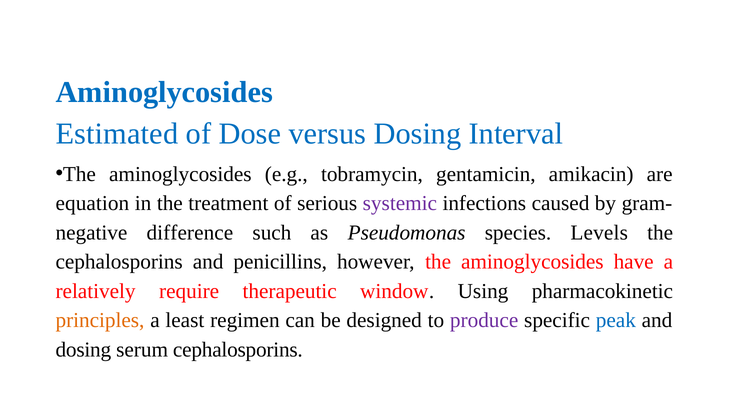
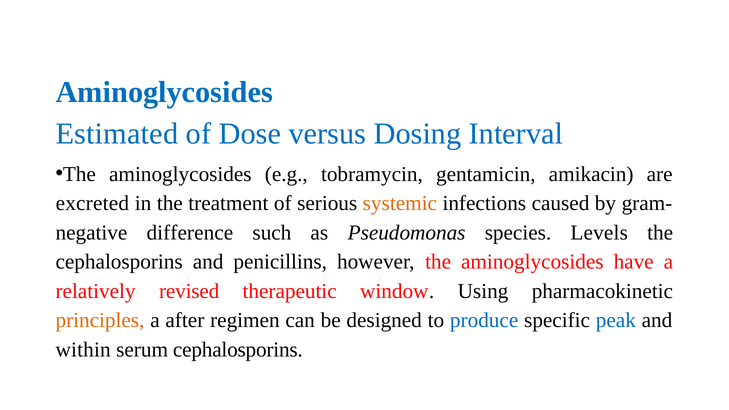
equation: equation -> excreted (92, 203)
systemic colour: purple -> orange (400, 203)
require: require -> revised (189, 291)
least: least -> after (185, 320)
produce colour: purple -> blue (484, 320)
dosing: dosing -> within (83, 350)
